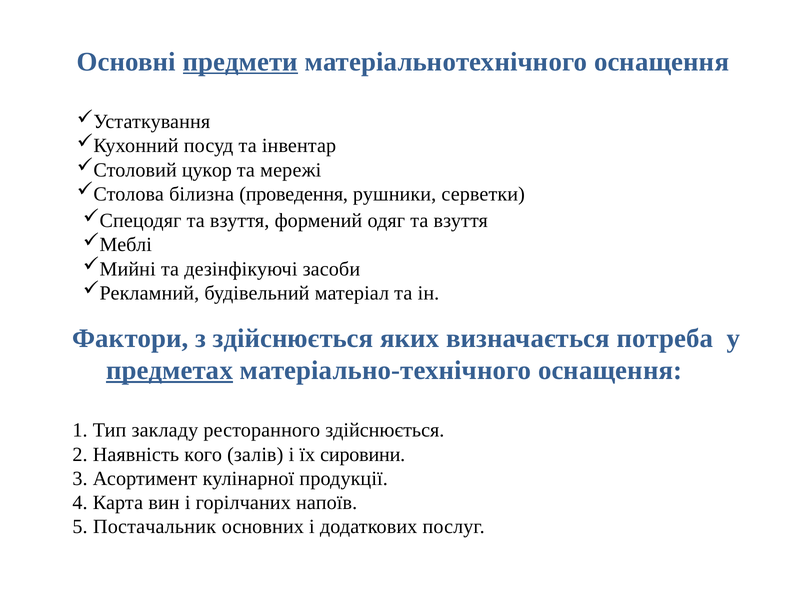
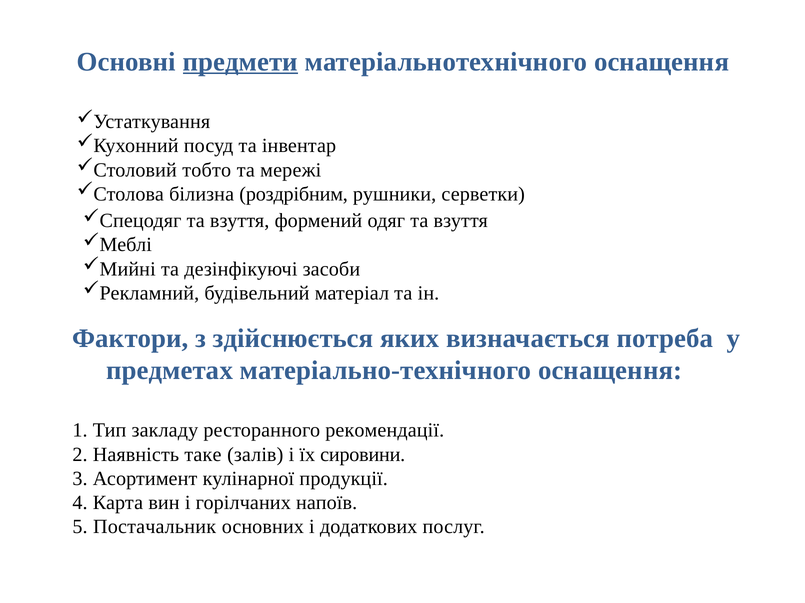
цукор: цукор -> тобто (207, 170)
проведення: проведення -> роздрібним (294, 194)
предметах underline: present -> none (170, 371)
ресторанного здійснюється: здійснюється -> рекомендації (385, 431)
кого: кого -> таке (203, 455)
